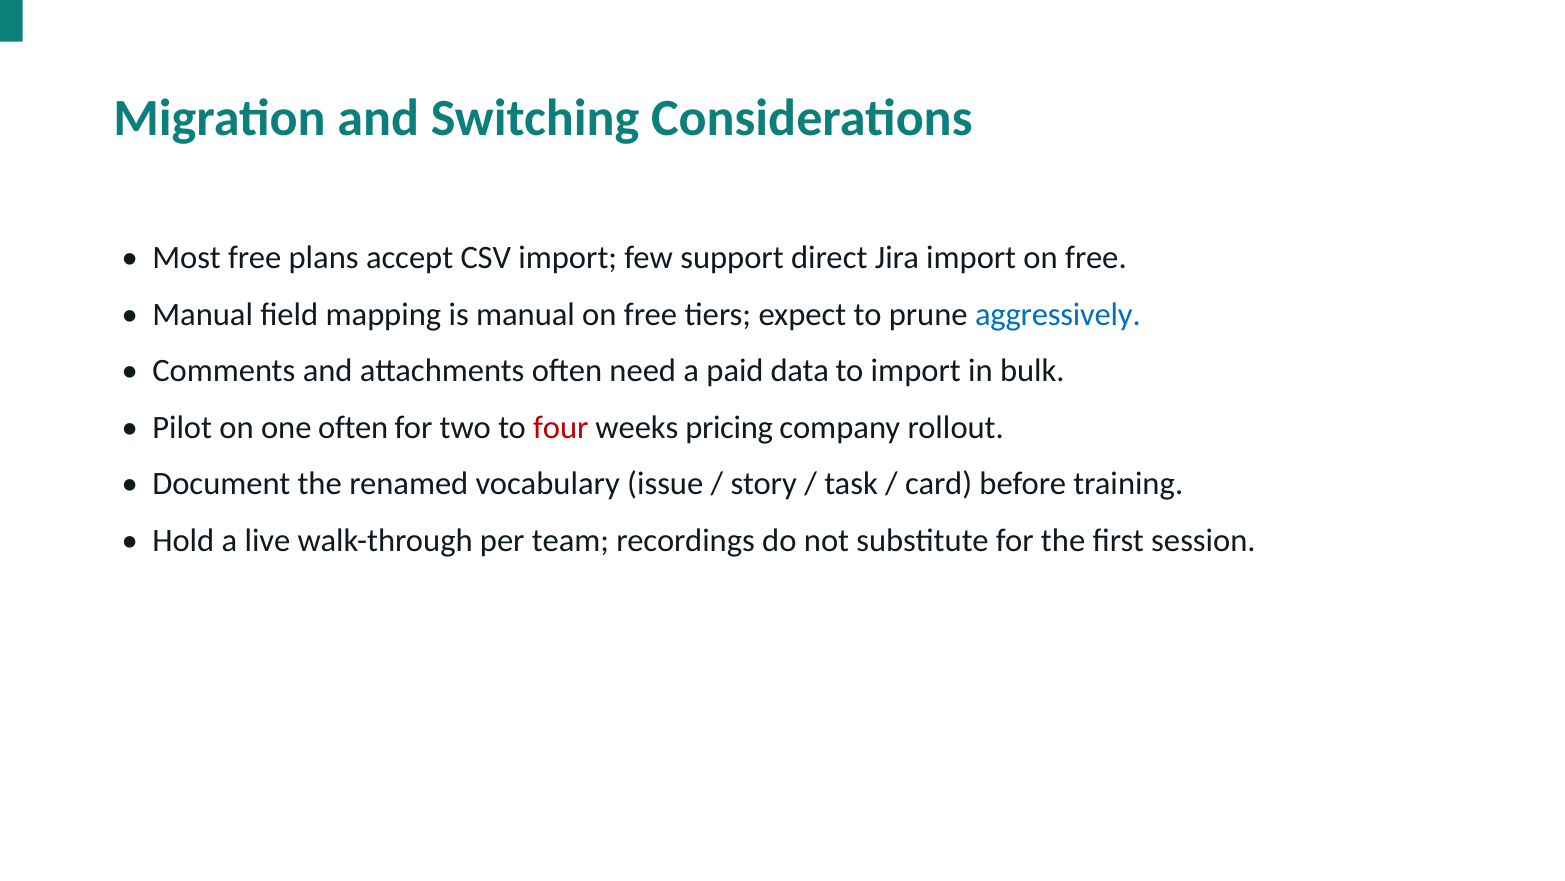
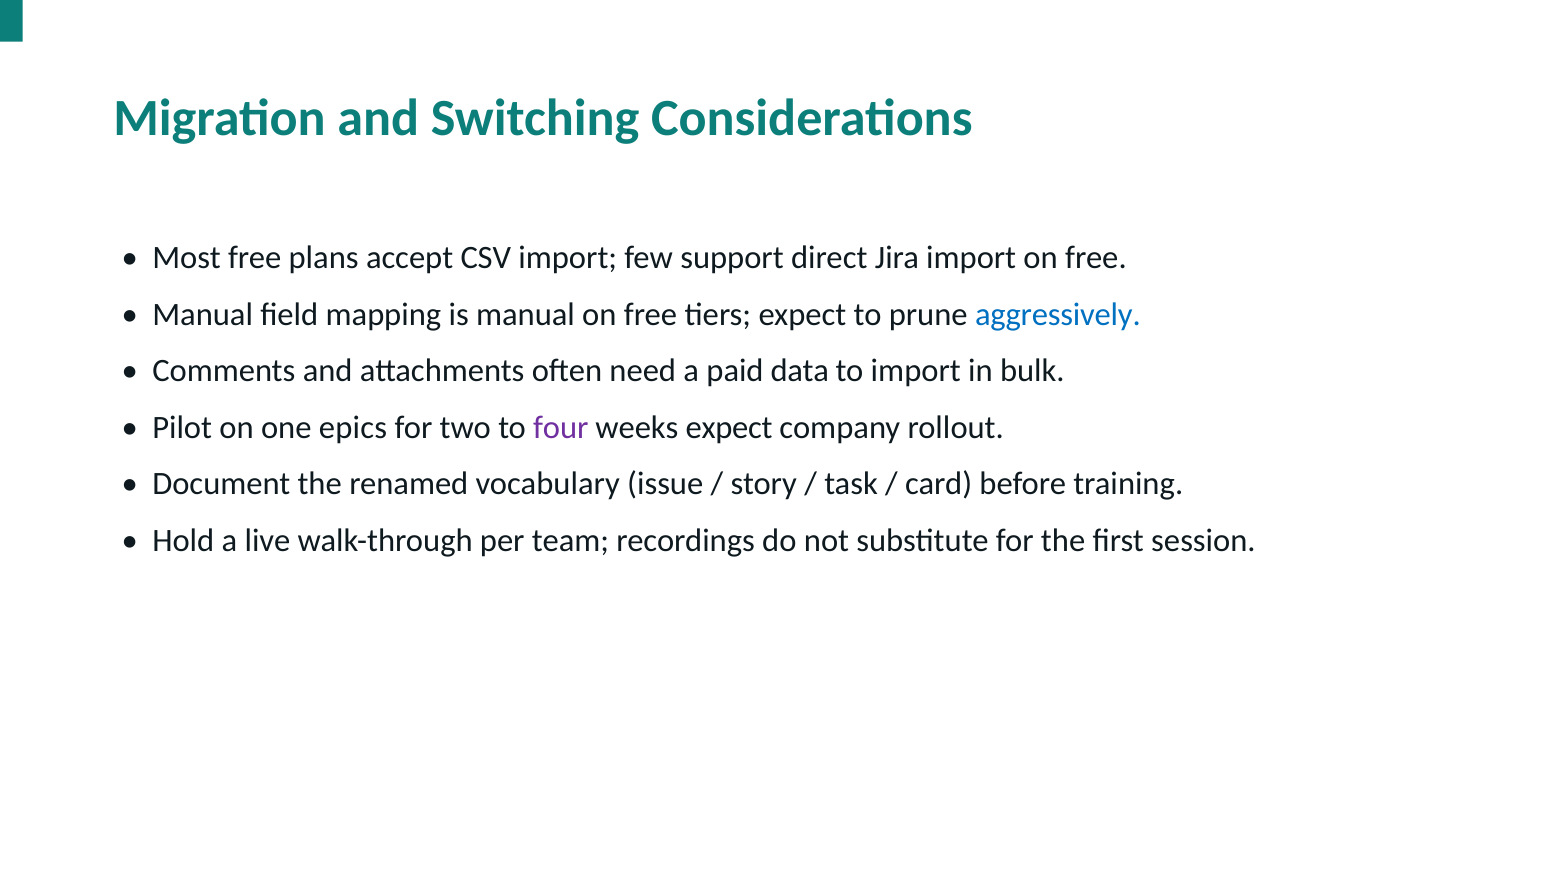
one often: often -> epics (353, 427)
four colour: red -> purple (561, 427)
weeks pricing: pricing -> expect (729, 427)
